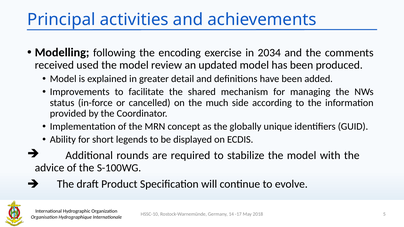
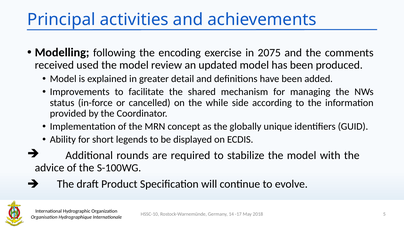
2034: 2034 -> 2075 (269, 53)
much: much -> while (217, 103)
